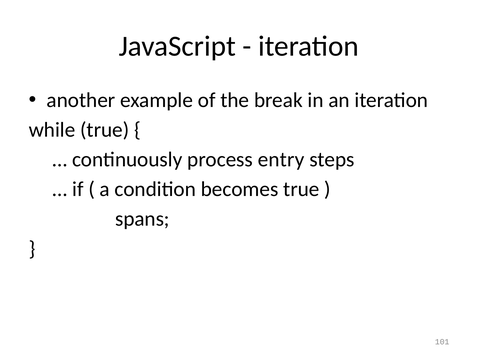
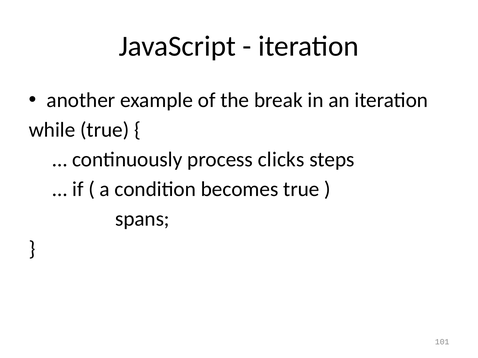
entry: entry -> clicks (281, 160)
